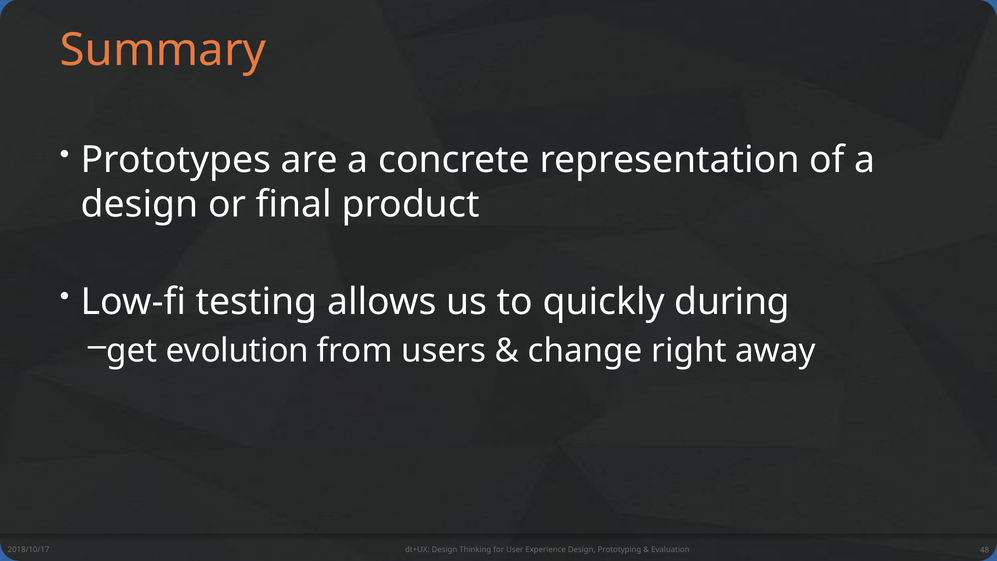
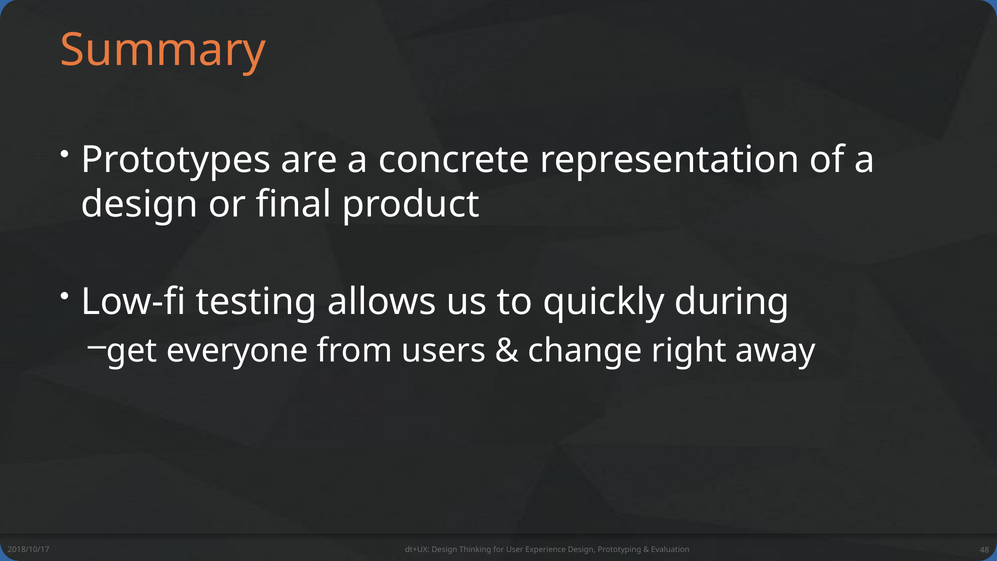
evolution: evolution -> everyone (237, 350)
